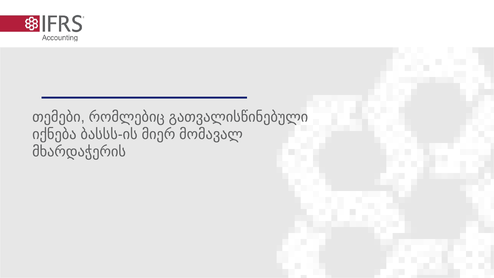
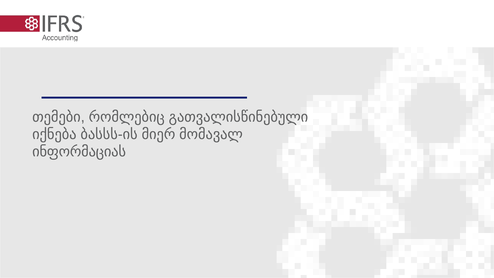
მხარდაჭერის: მხარდაჭერის -> ინფორმაციას (79, 152)
